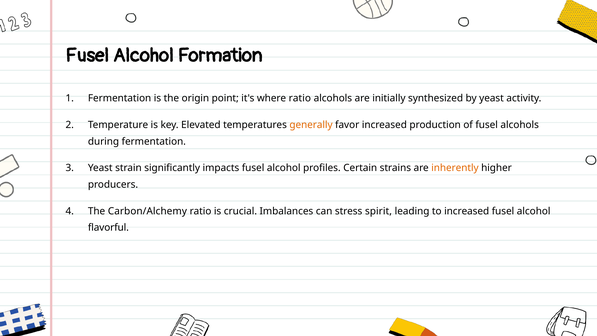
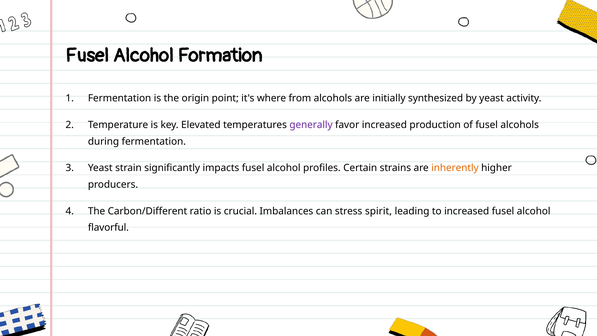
where ratio: ratio -> from (300, 98)
generally colour: orange -> purple (311, 125)
Carbon/Alchemy: Carbon/Alchemy -> Carbon/Different (147, 211)
